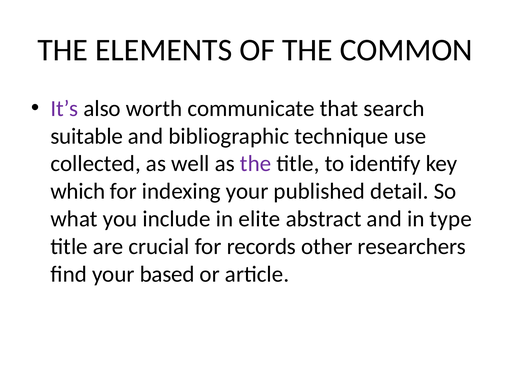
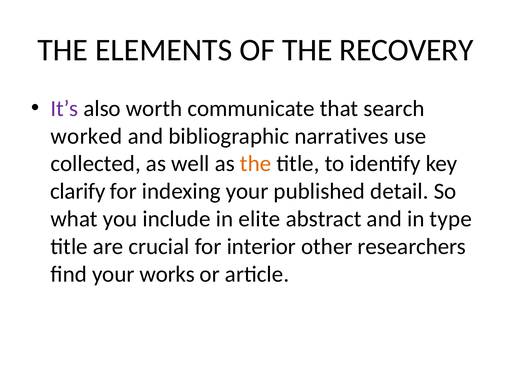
COMMON: COMMON -> RECOVERY (406, 50)
suitable: suitable -> worked (87, 136)
technique: technique -> narratives (341, 136)
the colour: purple -> orange (256, 164)
which: which -> clarify (78, 192)
records: records -> interior (261, 247)
based: based -> works (167, 274)
